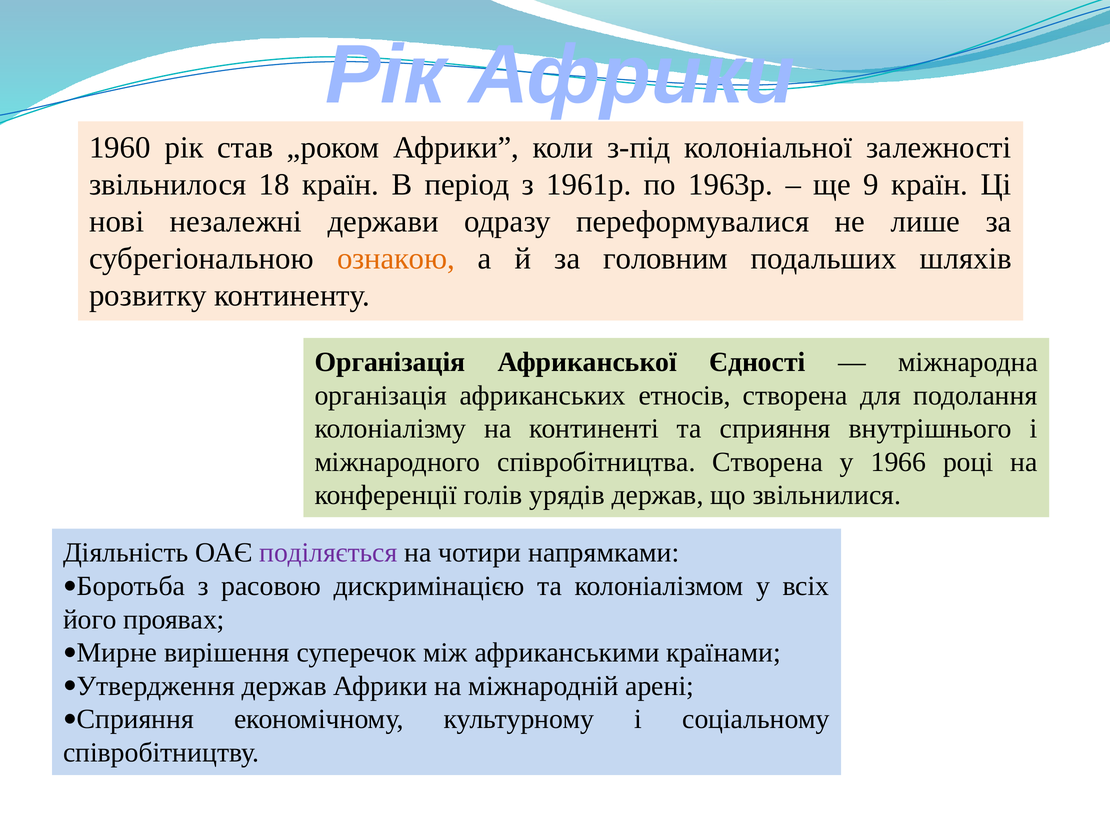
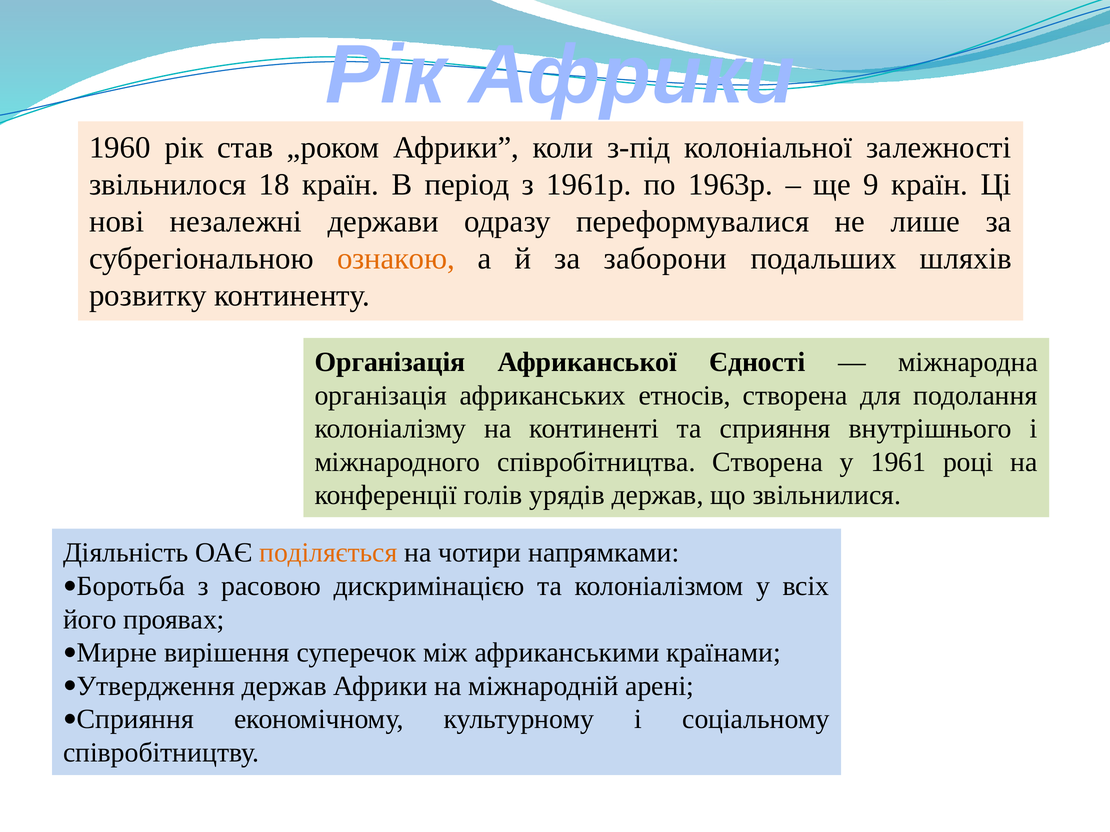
головним: головним -> заборони (665, 259)
1966: 1966 -> 1961 (898, 462)
поділяється colour: purple -> orange (328, 553)
